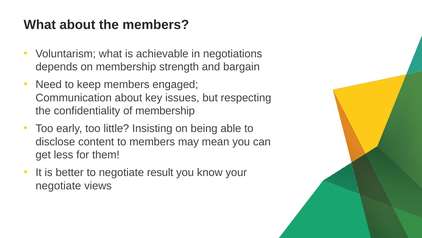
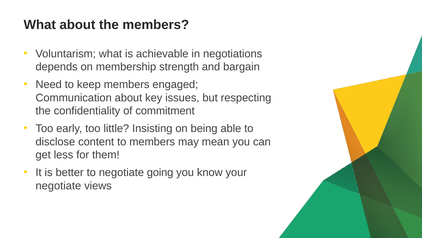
of membership: membership -> commitment (165, 111)
result: result -> going (160, 172)
